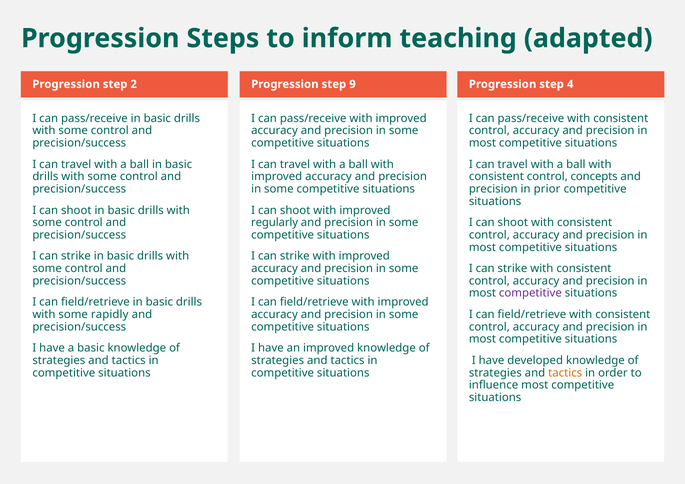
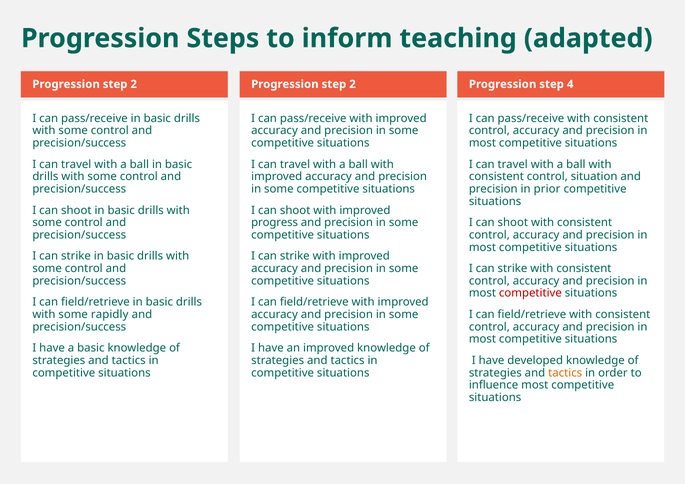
9: 9 -> 2 (353, 84)
concepts: concepts -> situation (594, 177)
regularly: regularly -> progress (275, 223)
competitive colour: purple -> red (530, 293)
